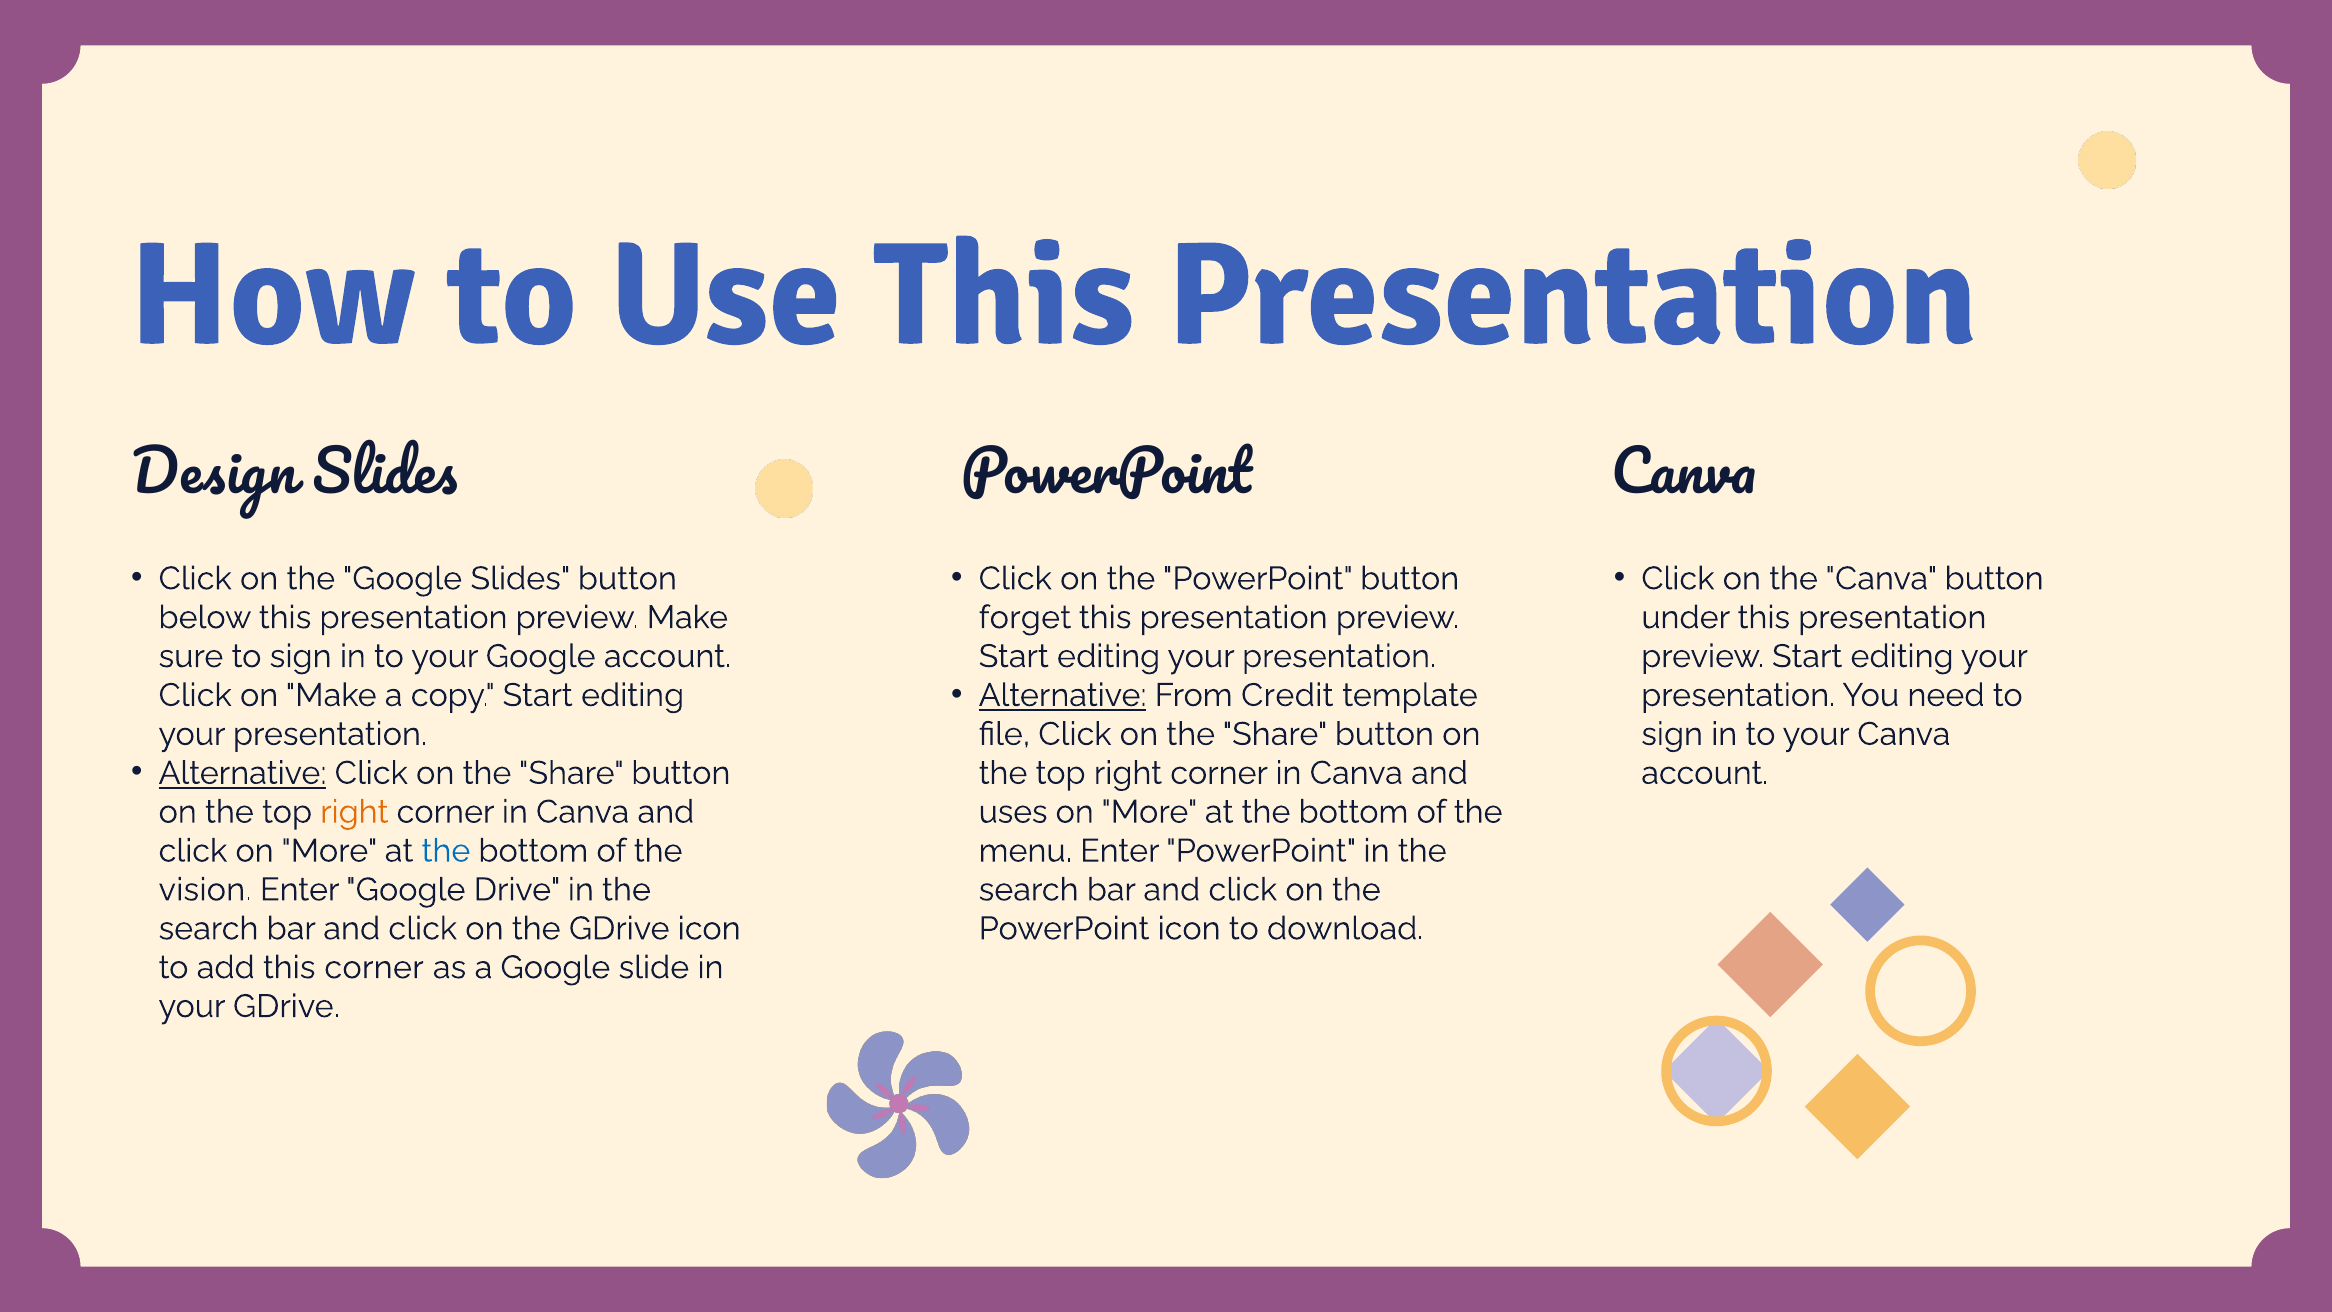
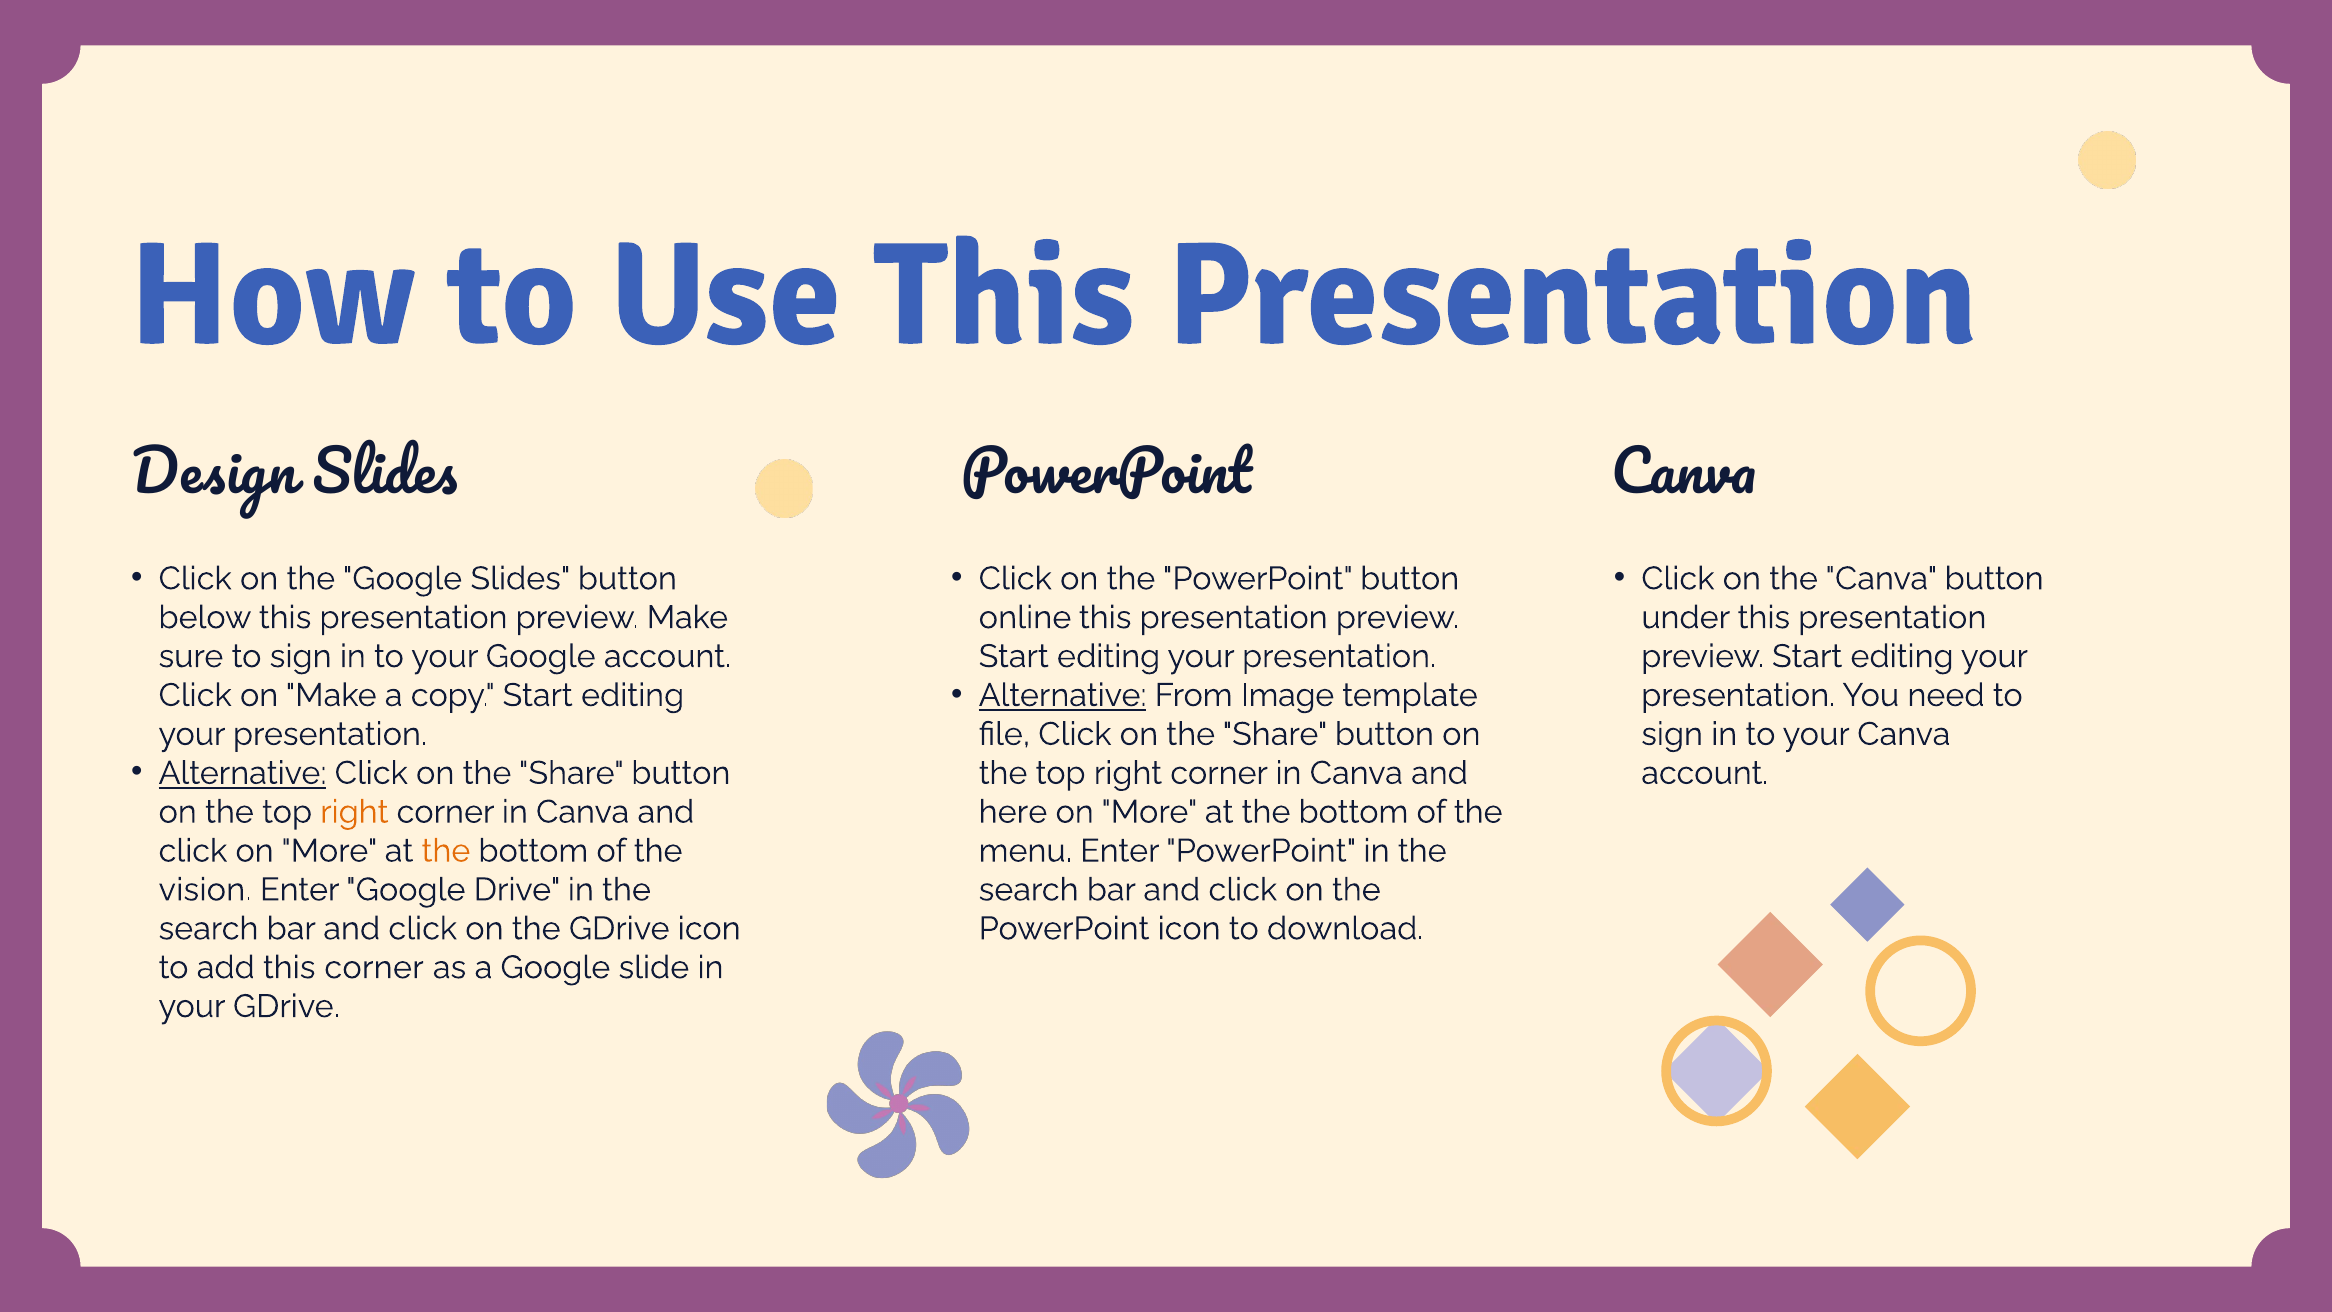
forget: forget -> online (1025, 617)
Credit: Credit -> Image (1288, 695)
uses: uses -> here (1013, 812)
the colour: blue -> orange (446, 851)
